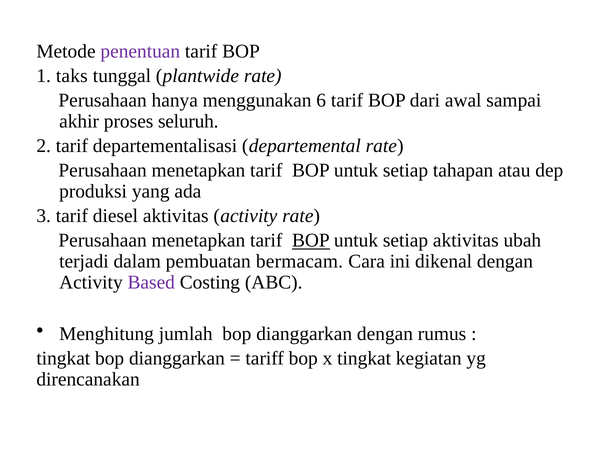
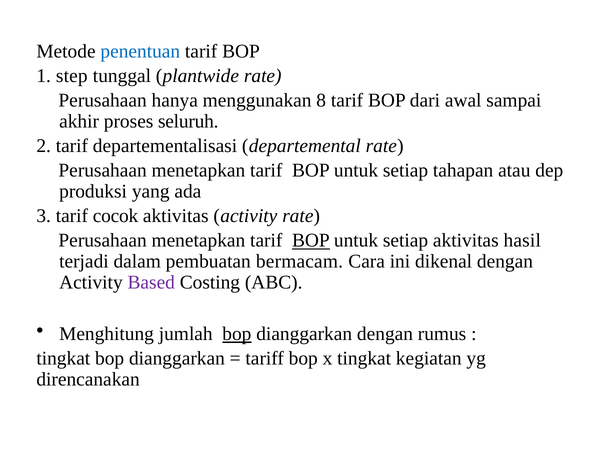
penentuan colour: purple -> blue (140, 51)
taks: taks -> step (72, 76)
6: 6 -> 8 (321, 101)
diesel: diesel -> cocok (116, 216)
ubah: ubah -> hasil (522, 241)
bop underline: none -> present (237, 334)
